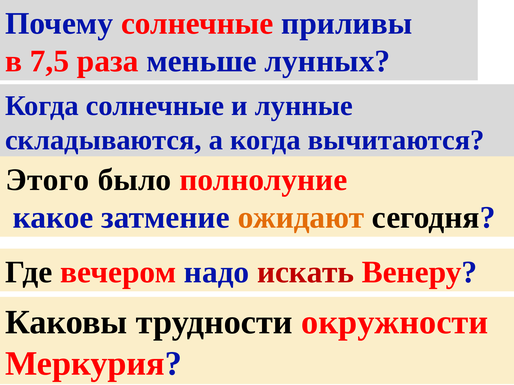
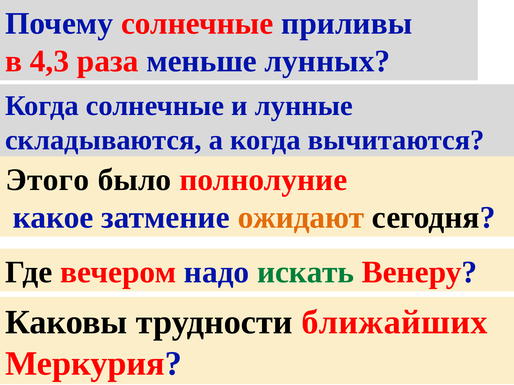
7,5: 7,5 -> 4,3 (49, 61)
искать colour: red -> green (306, 273)
окружности: окружности -> ближайших (395, 323)
